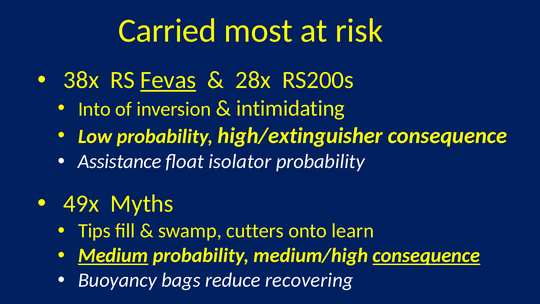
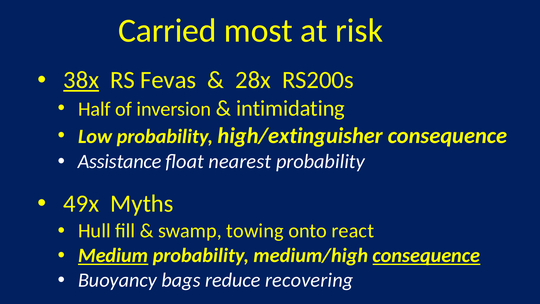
38x underline: none -> present (81, 80)
Fevas underline: present -> none (168, 80)
Into: Into -> Half (94, 109)
isolator: isolator -> nearest (240, 161)
Tips: Tips -> Hull (94, 231)
cutters: cutters -> towing (255, 231)
learn: learn -> react (353, 231)
